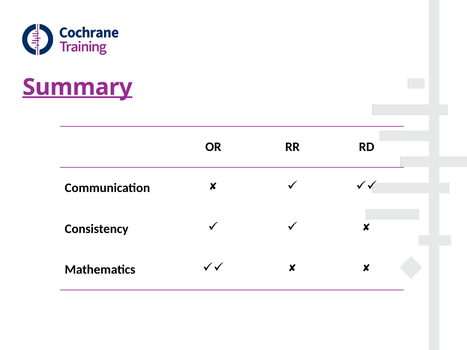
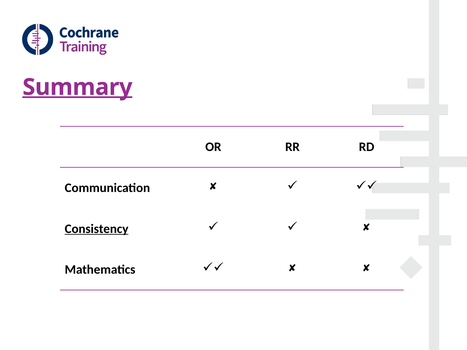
Consistency underline: none -> present (97, 229)
